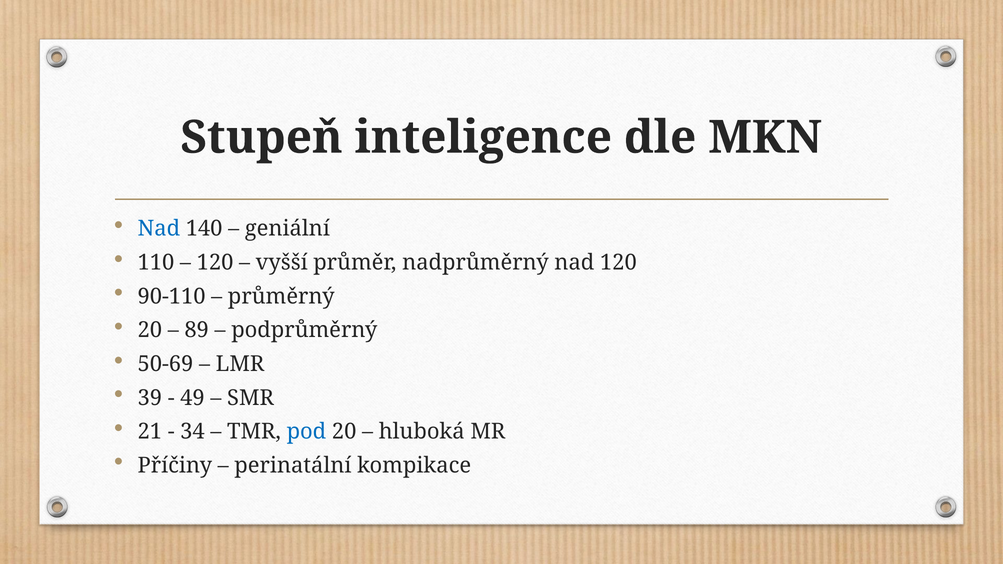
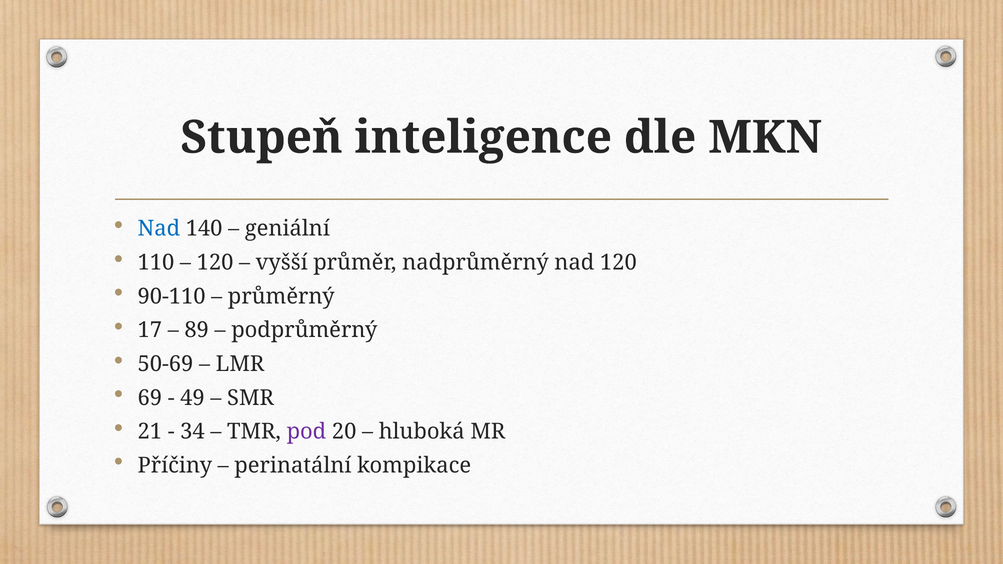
20: 20 -> 17 (150, 330)
39: 39 -> 69 (150, 398)
pod colour: blue -> purple (306, 432)
